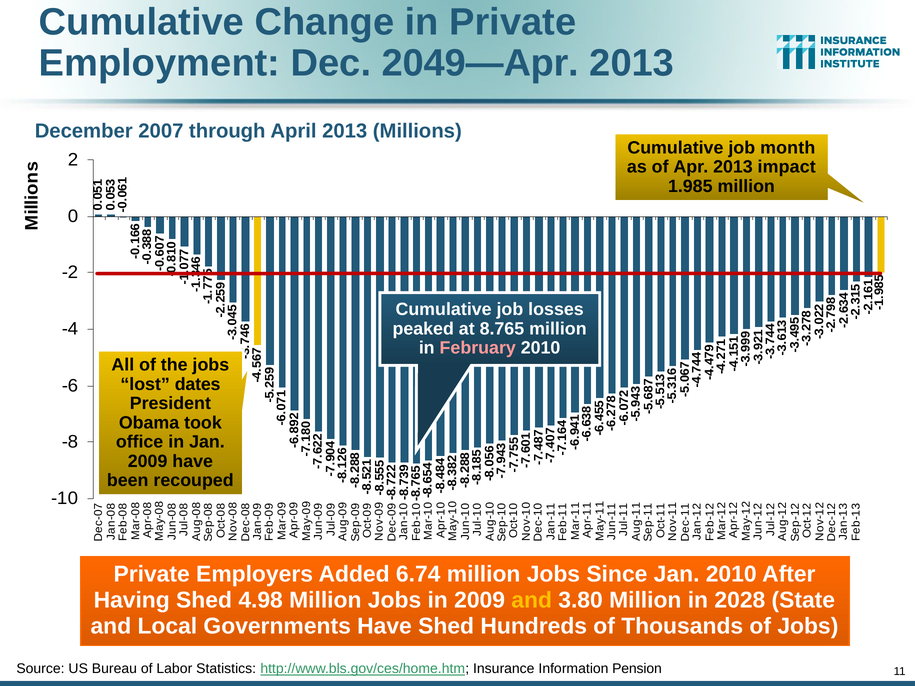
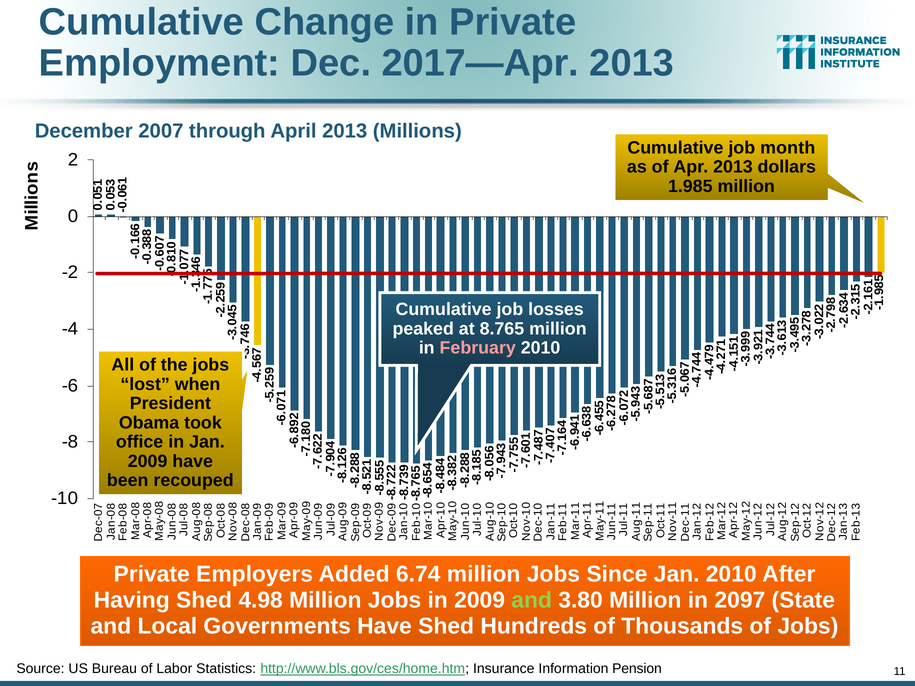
2049—Apr: 2049—Apr -> 2017—Apr (480, 63)
impact: impact -> dollars (787, 167)
dates: dates -> when (198, 384)
and colour: yellow -> light green (532, 601)
2028: 2028 -> 2097 (740, 601)
